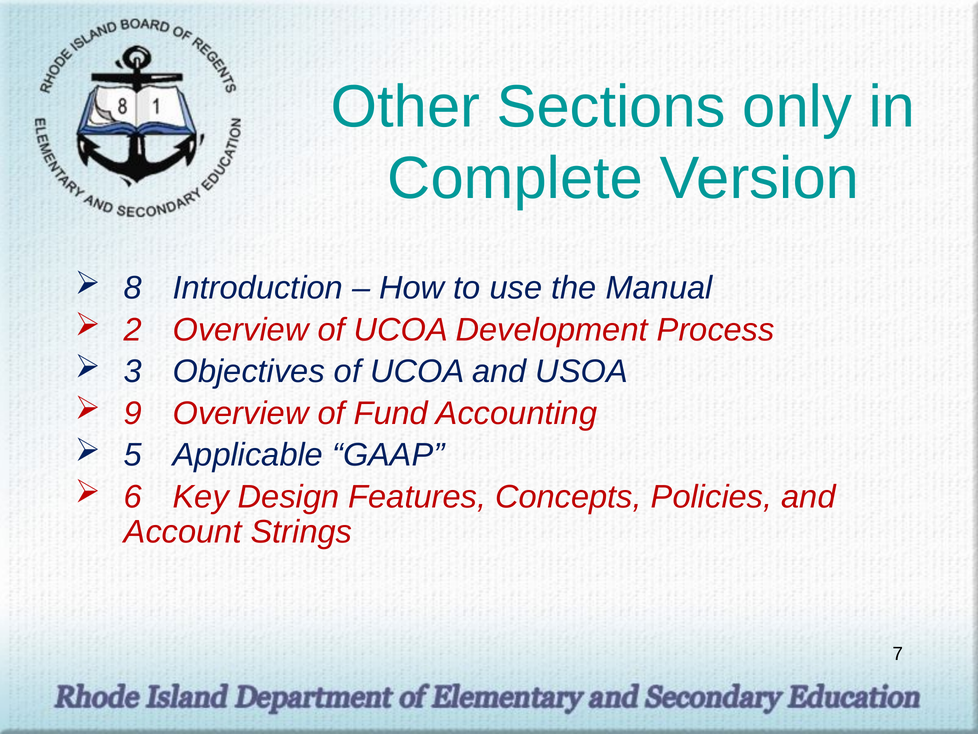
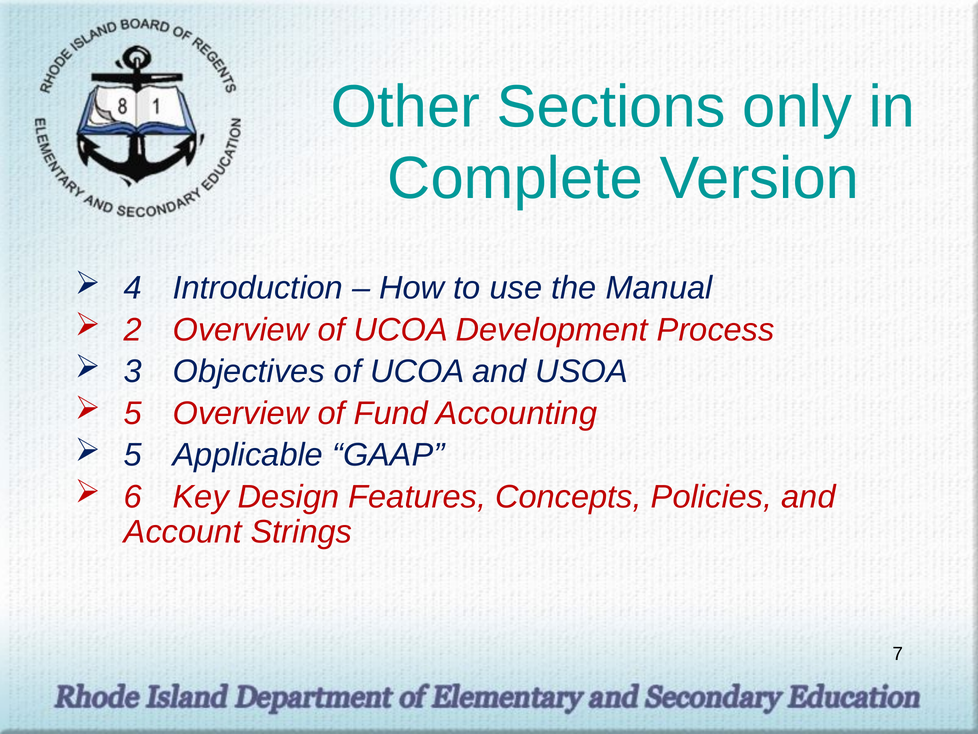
8: 8 -> 4 (133, 288)
9: 9 -> 5 (133, 413)
